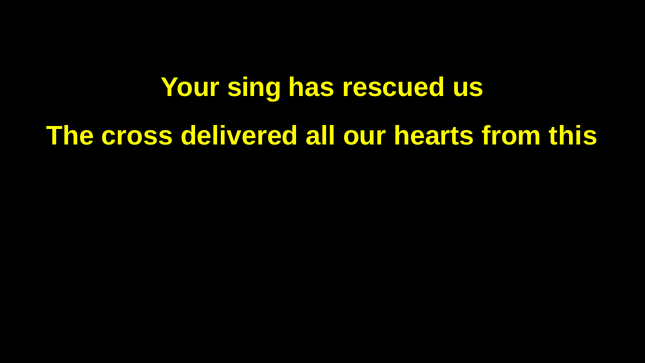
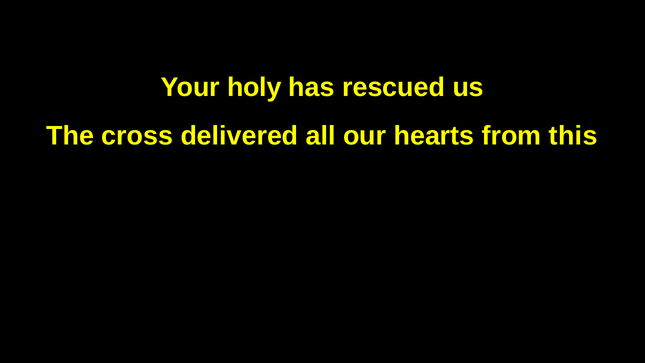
sing: sing -> holy (254, 87)
